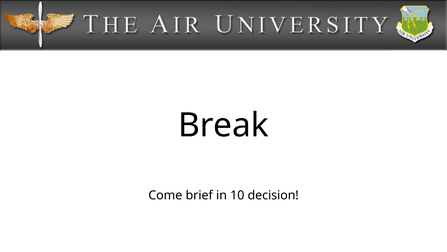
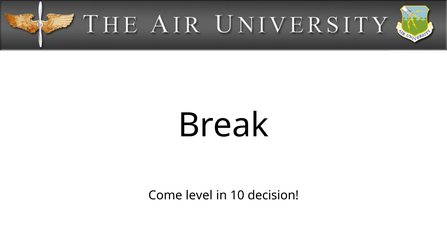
brief: brief -> level (199, 195)
